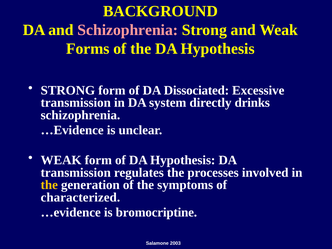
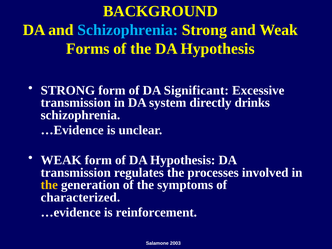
Schizophrenia colour: pink -> light blue (128, 30)
Dissociated: Dissociated -> Significant (196, 90)
bromocriptine: bromocriptine -> reinforcement (156, 212)
